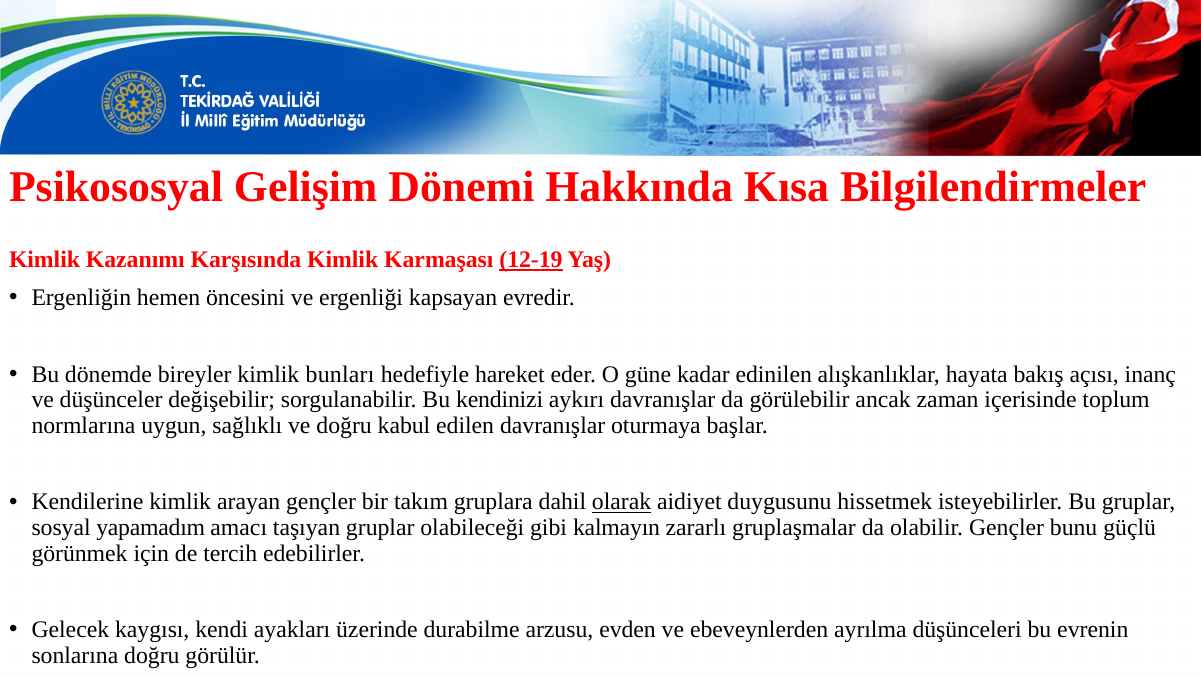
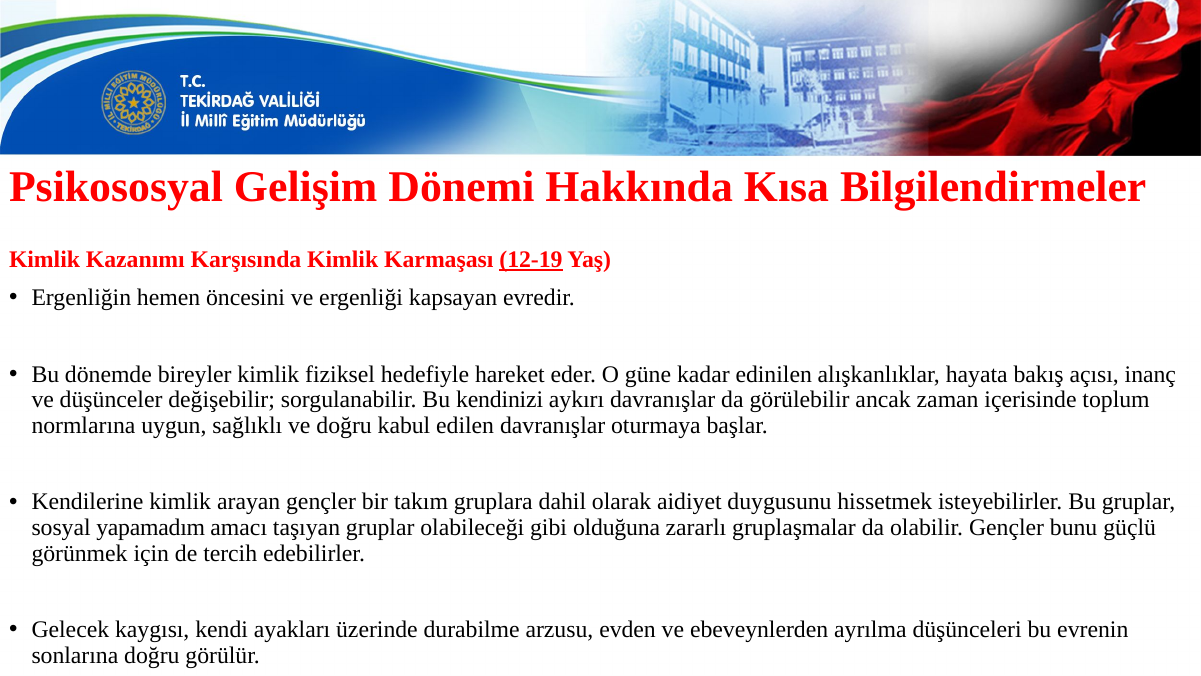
bunları: bunları -> fiziksel (340, 374)
olarak underline: present -> none (622, 502)
kalmayın: kalmayın -> olduğuna (617, 527)
